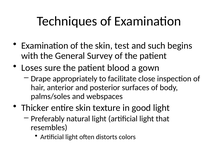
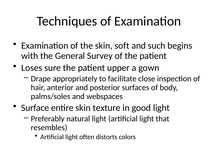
test: test -> soft (122, 46)
blood: blood -> upper (118, 68)
Thicker: Thicker -> Surface (35, 107)
